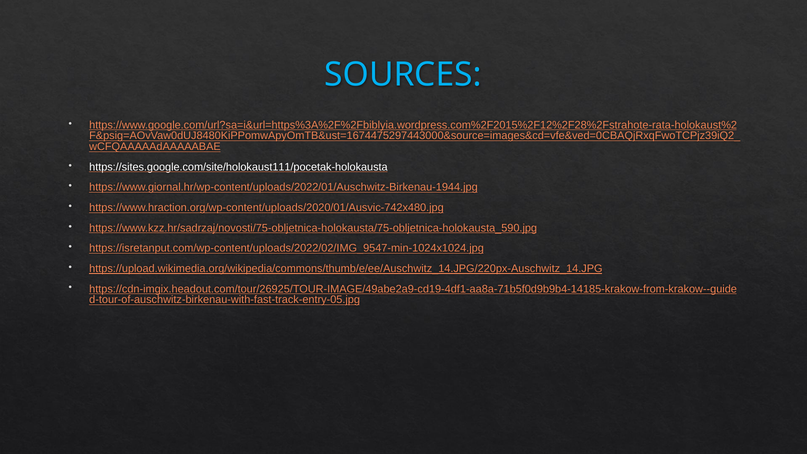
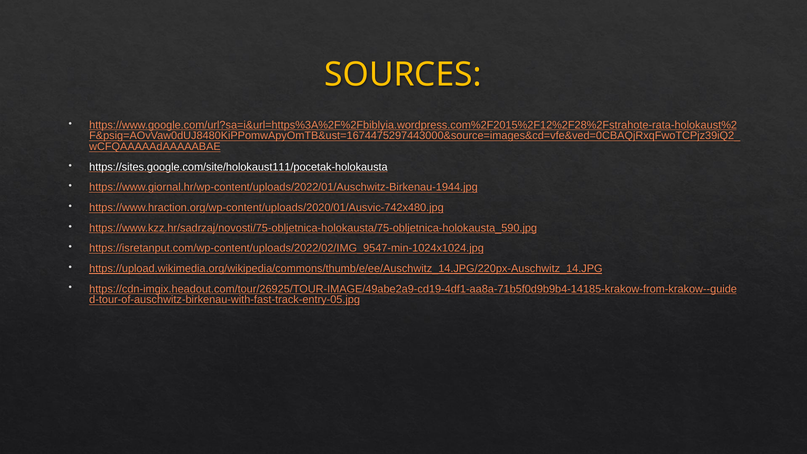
SOURCES colour: light blue -> yellow (403, 75)
